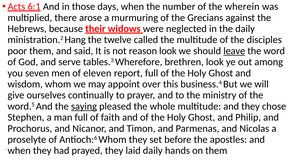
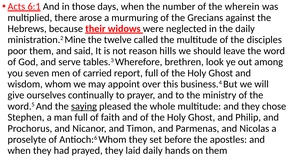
Hang: Hang -> Mine (75, 40)
reason look: look -> hills (168, 51)
leave underline: present -> none (234, 51)
eleven: eleven -> carried (97, 73)
